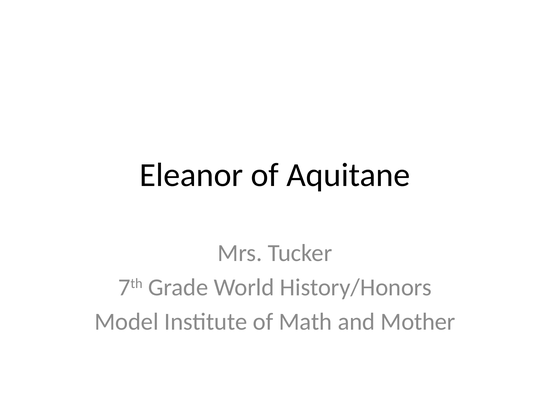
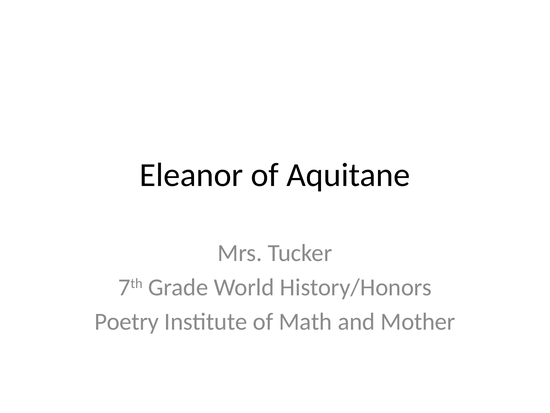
Model: Model -> Poetry (127, 321)
